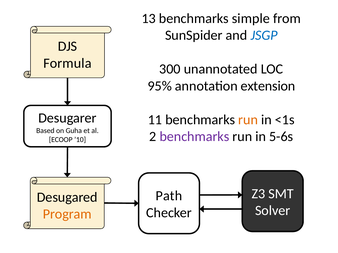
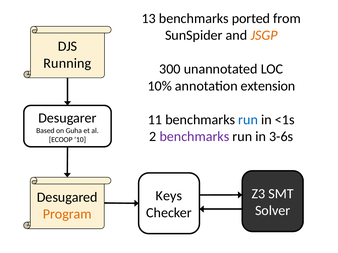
simple: simple -> ported (251, 19)
JSGP colour: blue -> orange (264, 35)
Formula: Formula -> Running (67, 63)
95%: 95% -> 10% (160, 86)
run colour: orange -> blue (248, 120)
5-6s: 5-6s -> 3-6s (281, 137)
Path: Path -> Keys (169, 196)
